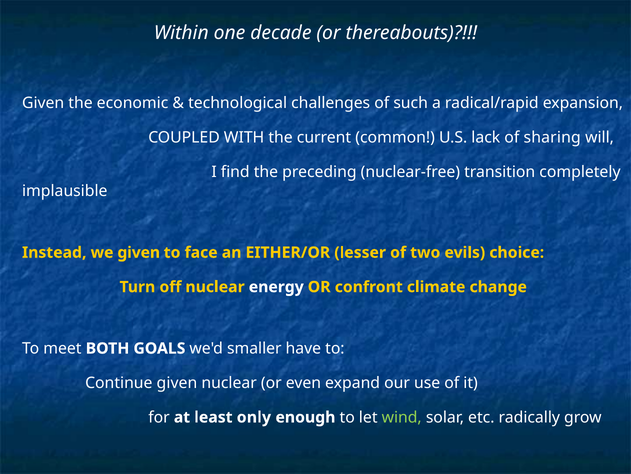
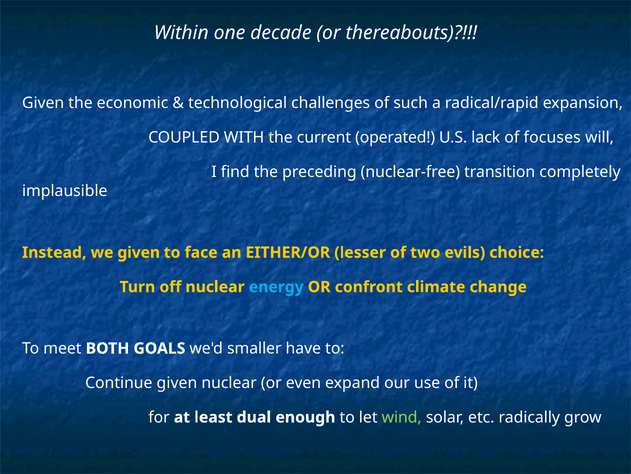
common: common -> operated (395, 137)
sharing: sharing -> focuses (552, 137)
energy colour: white -> light blue (276, 287)
only: only -> dual (254, 417)
